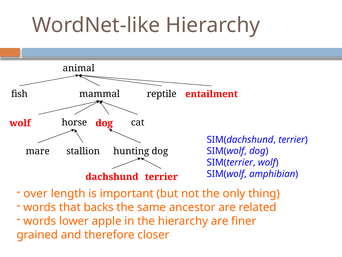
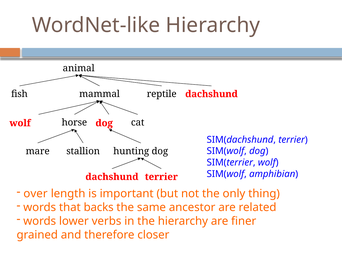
entailment: entailment -> dachshund (212, 94)
apple: apple -> verbs (107, 221)
